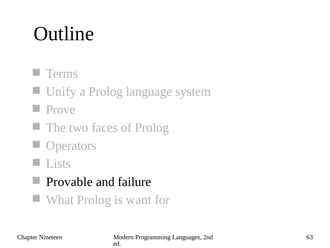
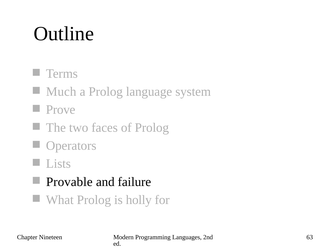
Unify: Unify -> Much (61, 91)
want: want -> holly (139, 199)
